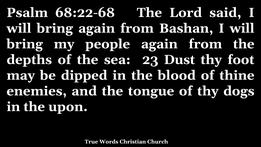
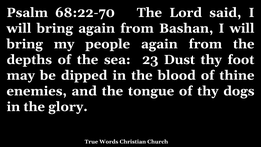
68:22-68: 68:22-68 -> 68:22-70 (85, 13)
upon: upon -> glory (68, 107)
